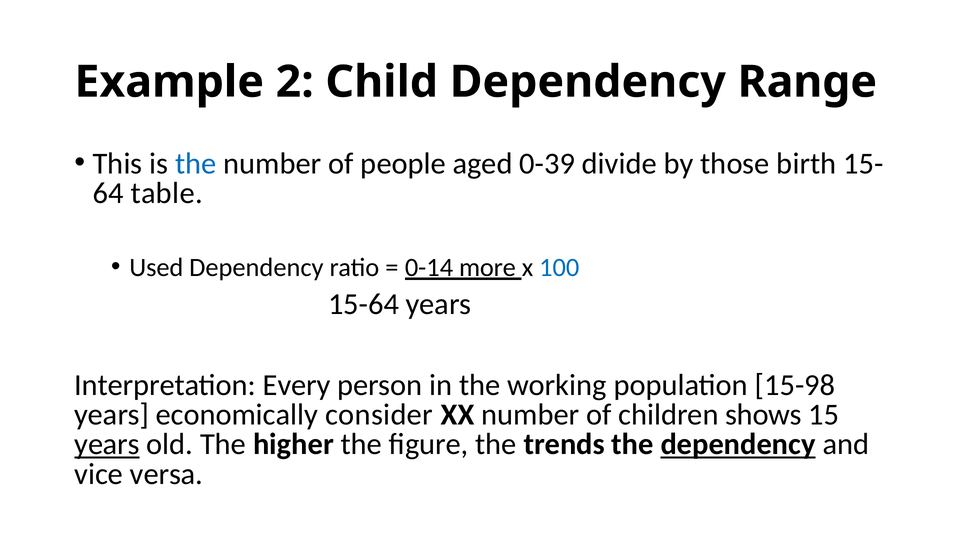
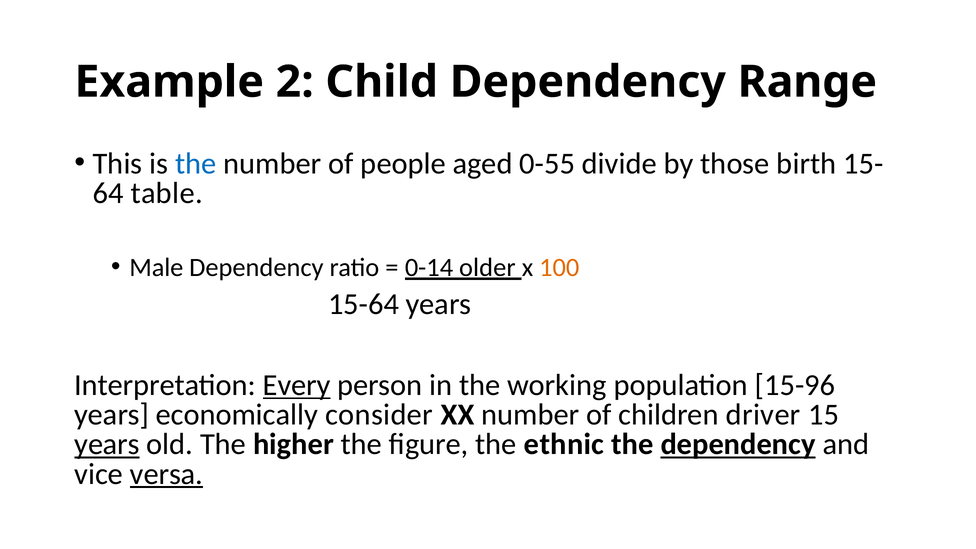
0-39: 0-39 -> 0-55 (547, 163)
Used: Used -> Male (156, 268)
more: more -> older (487, 268)
100 colour: blue -> orange (559, 268)
Every underline: none -> present (297, 385)
15-98: 15-98 -> 15-96 (795, 385)
shows: shows -> driver (763, 415)
trends: trends -> ethnic (564, 444)
versa underline: none -> present (167, 474)
